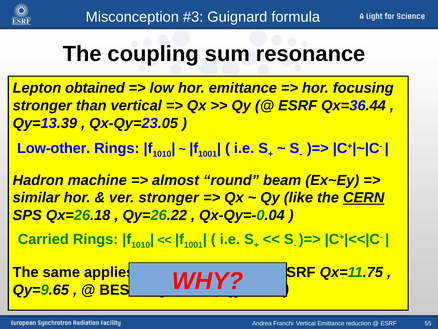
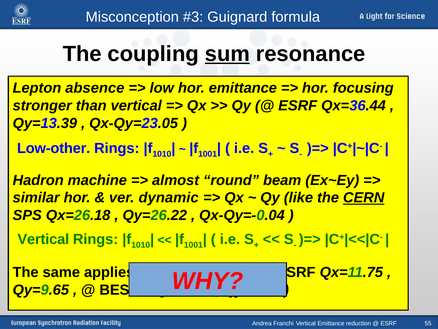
sum underline: none -> present (227, 54)
obtained: obtained -> absence (95, 88)
ver stronger: stronger -> dynamic (169, 197)
Carried: Carried -> Vertical (43, 239)
